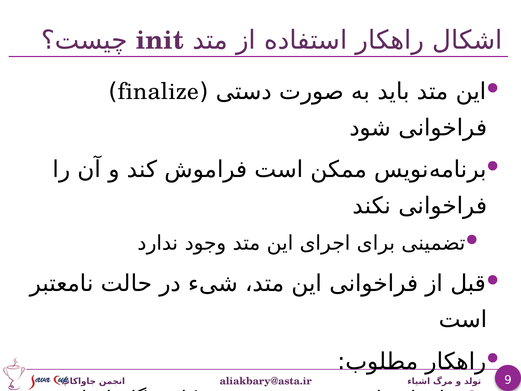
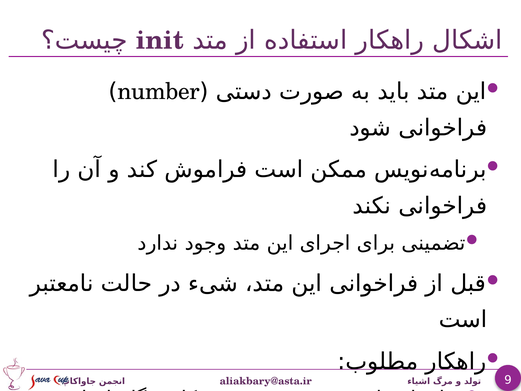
finalize: finalize -> number (159, 92)
